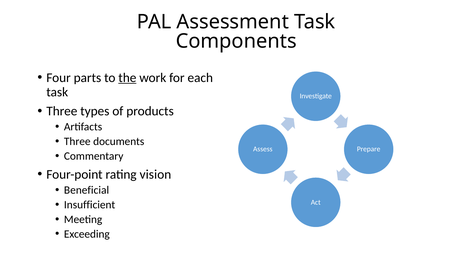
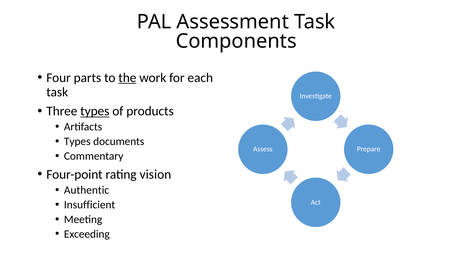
types underline: none -> present (95, 111)
Three: Three -> Types (77, 141)
Beneficial: Beneficial -> Authentic (87, 190)
